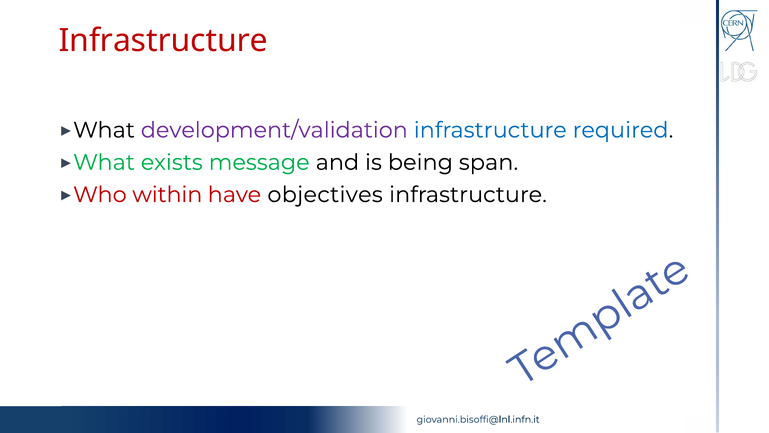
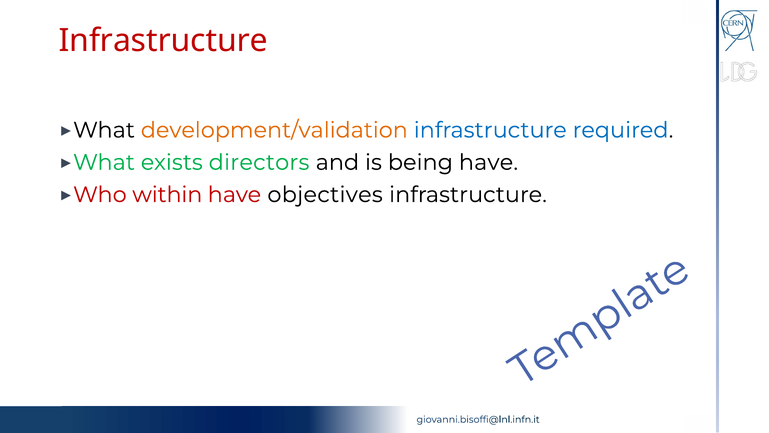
development/validation colour: purple -> orange (274, 130)
message: message -> directors (259, 162)
being span: span -> have (488, 162)
